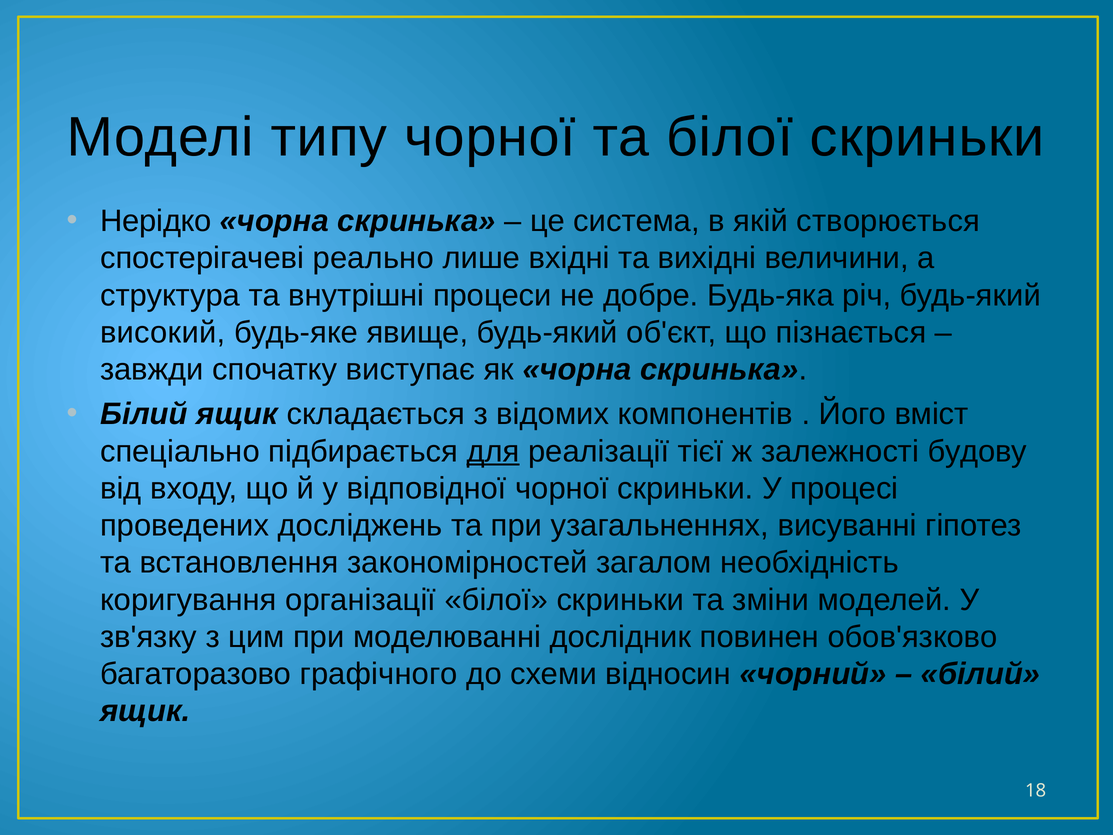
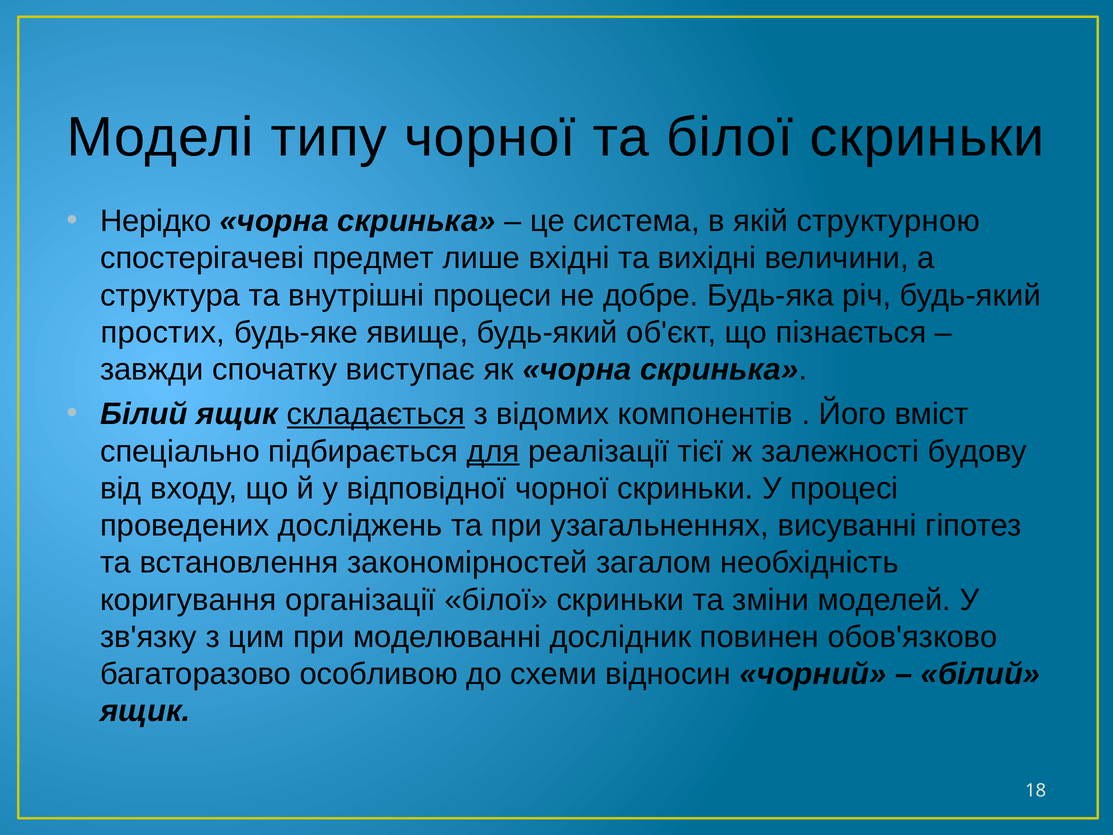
створюється: створюється -> структурною (888, 221)
реально: реально -> предмет (373, 258)
високий: високий -> простих (163, 332)
складається underline: none -> present (376, 414)
графічного: графічного -> особливою (379, 674)
